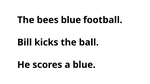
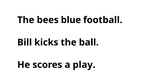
a blue: blue -> play (84, 65)
